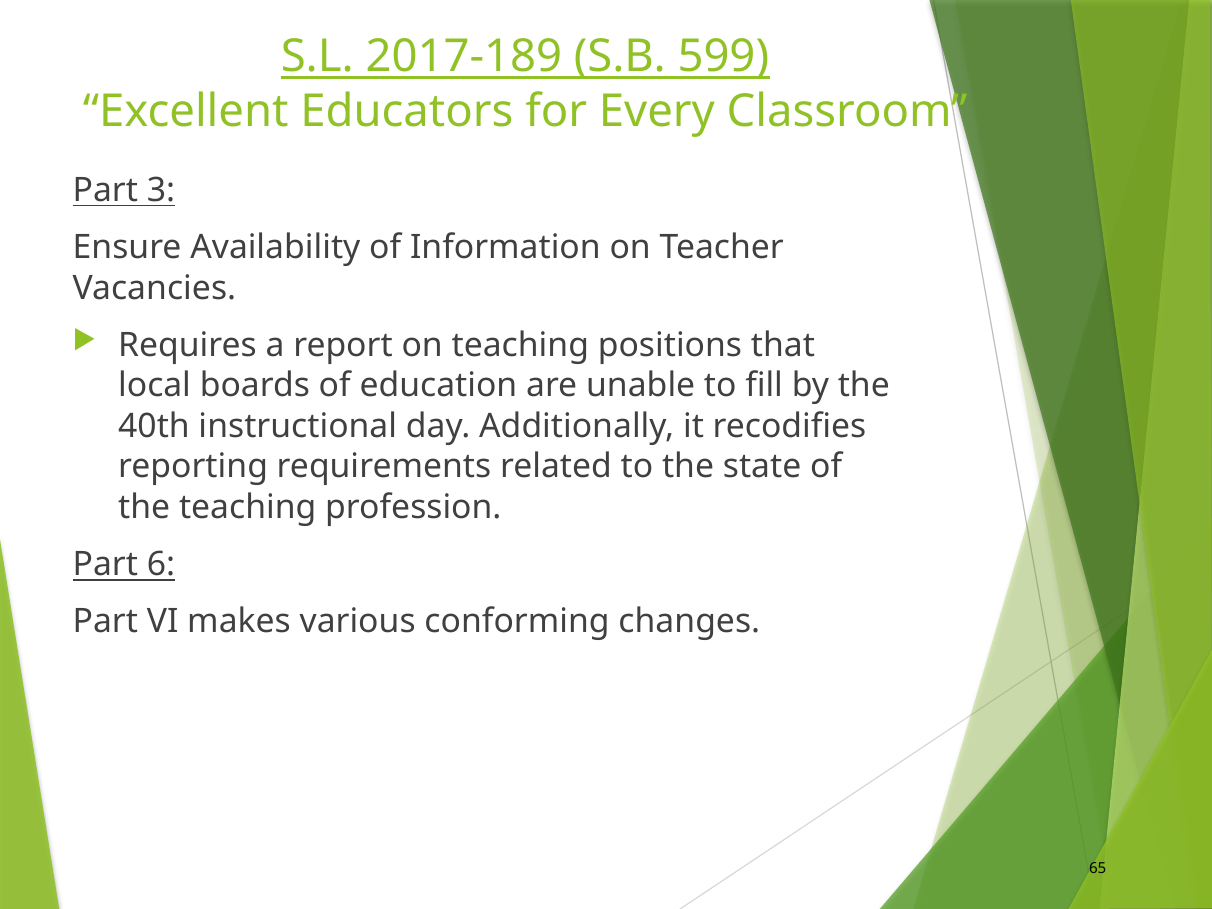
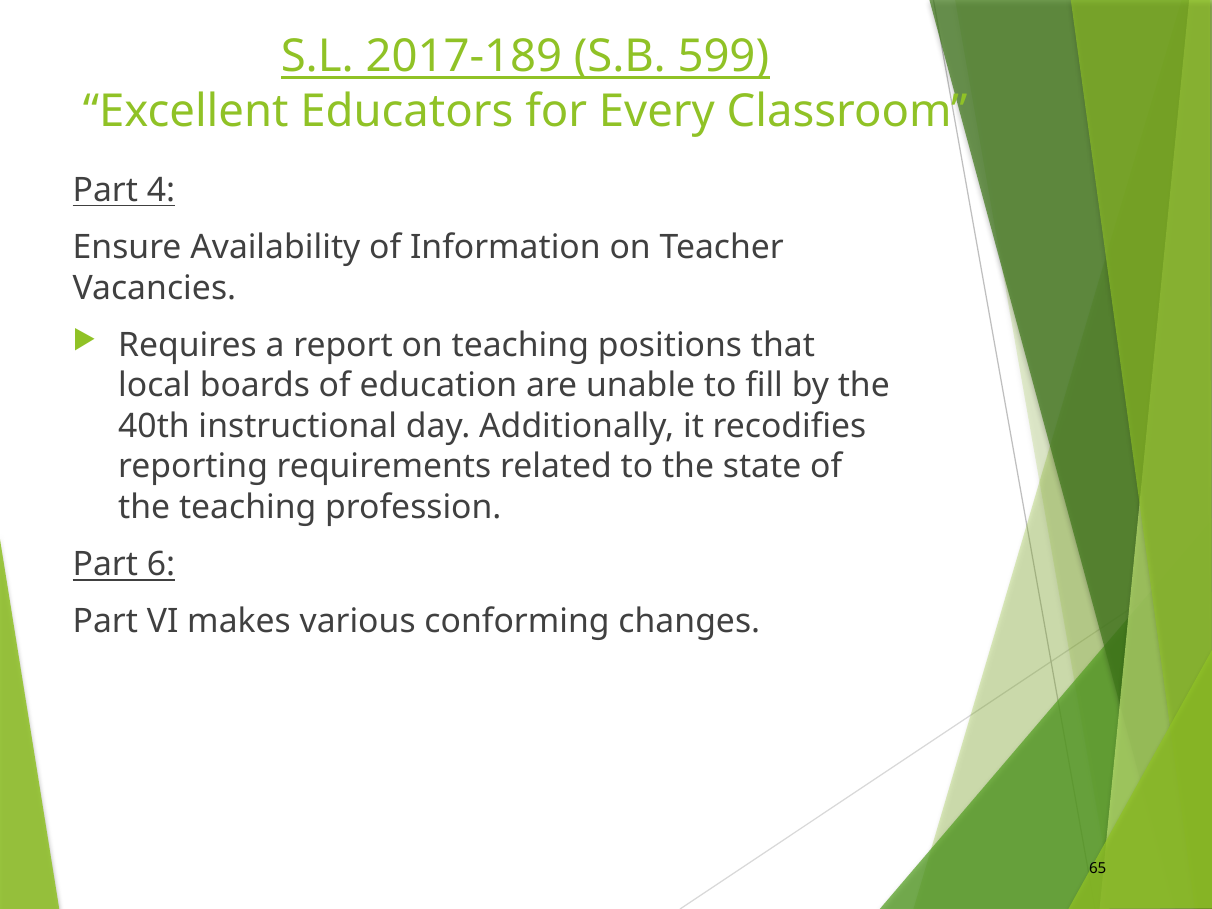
3: 3 -> 4 (161, 190)
